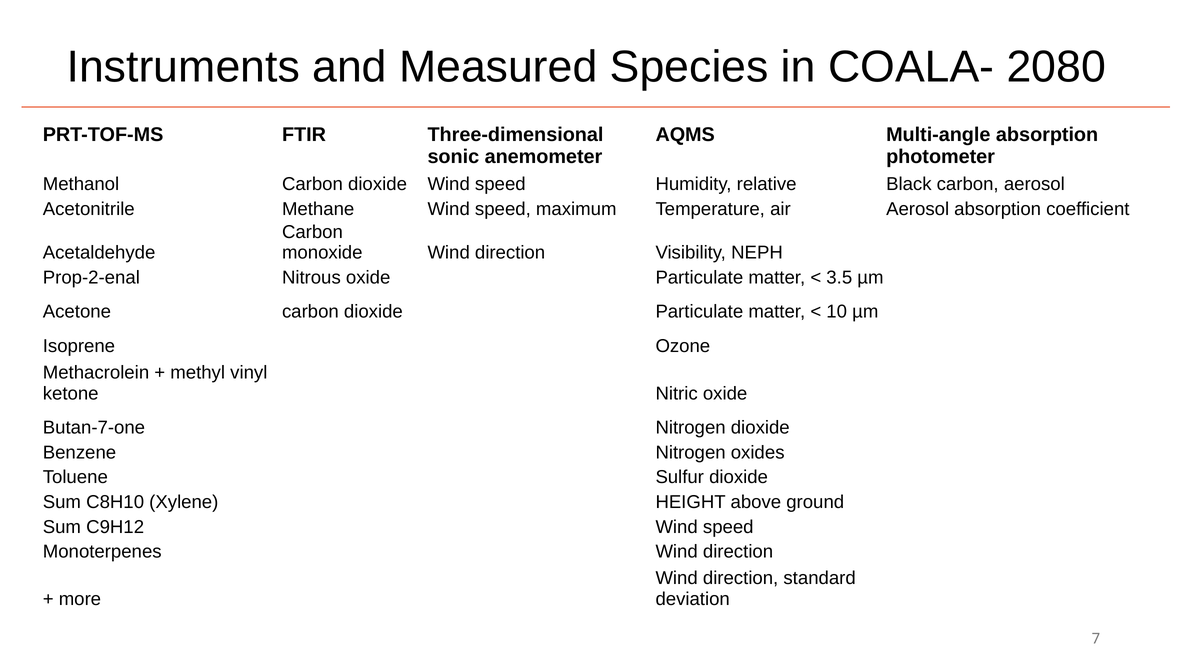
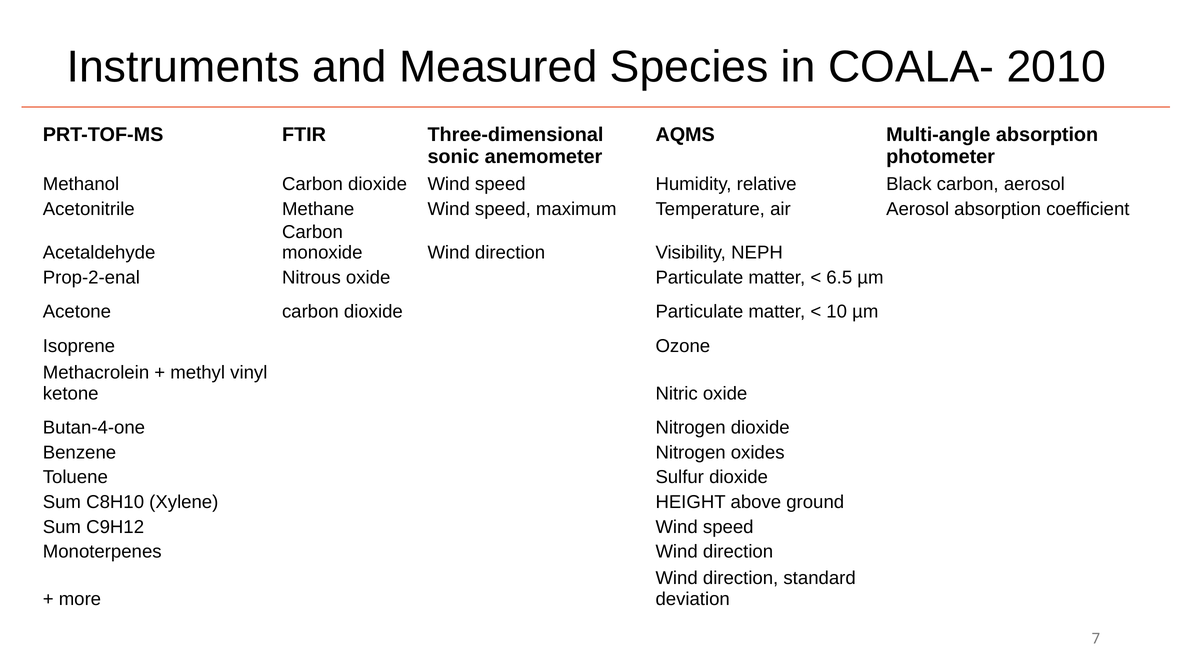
2080: 2080 -> 2010 (1056, 67)
3.5: 3.5 -> 6.5 (839, 277)
Butan-7-one: Butan-7-one -> Butan-4-one (94, 428)
